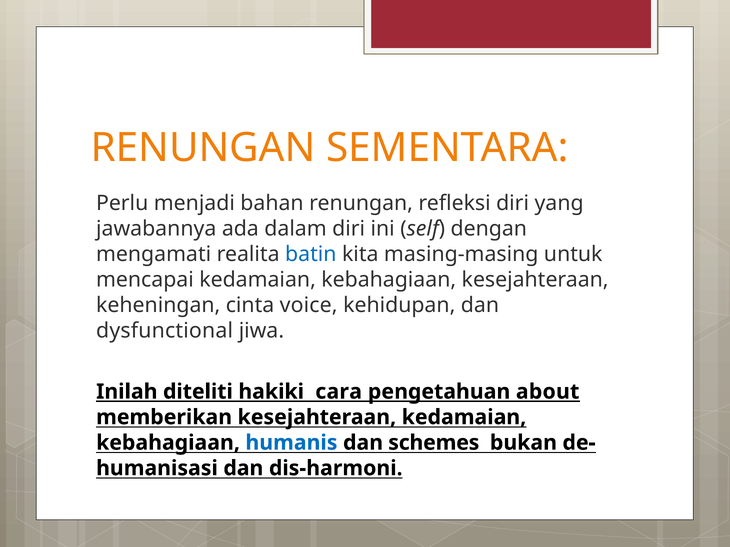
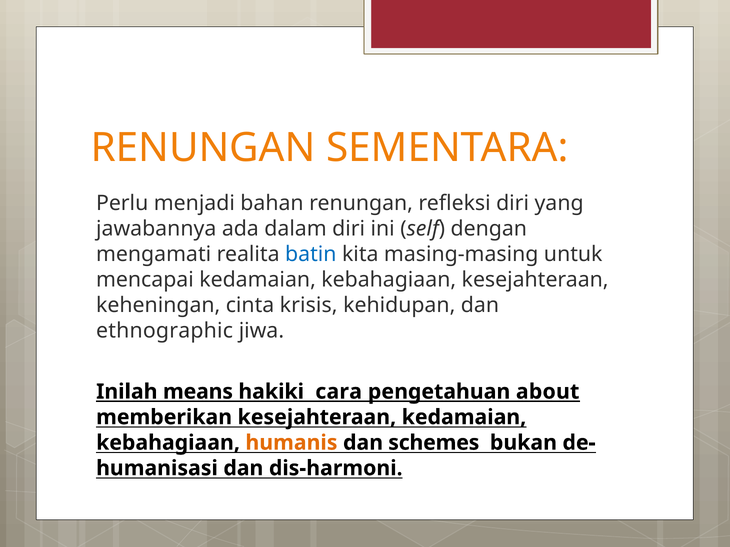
voice: voice -> krisis (309, 306)
dysfunctional: dysfunctional -> ethnographic (165, 331)
diteliti: diteliti -> means (198, 392)
humanis colour: blue -> orange (291, 443)
